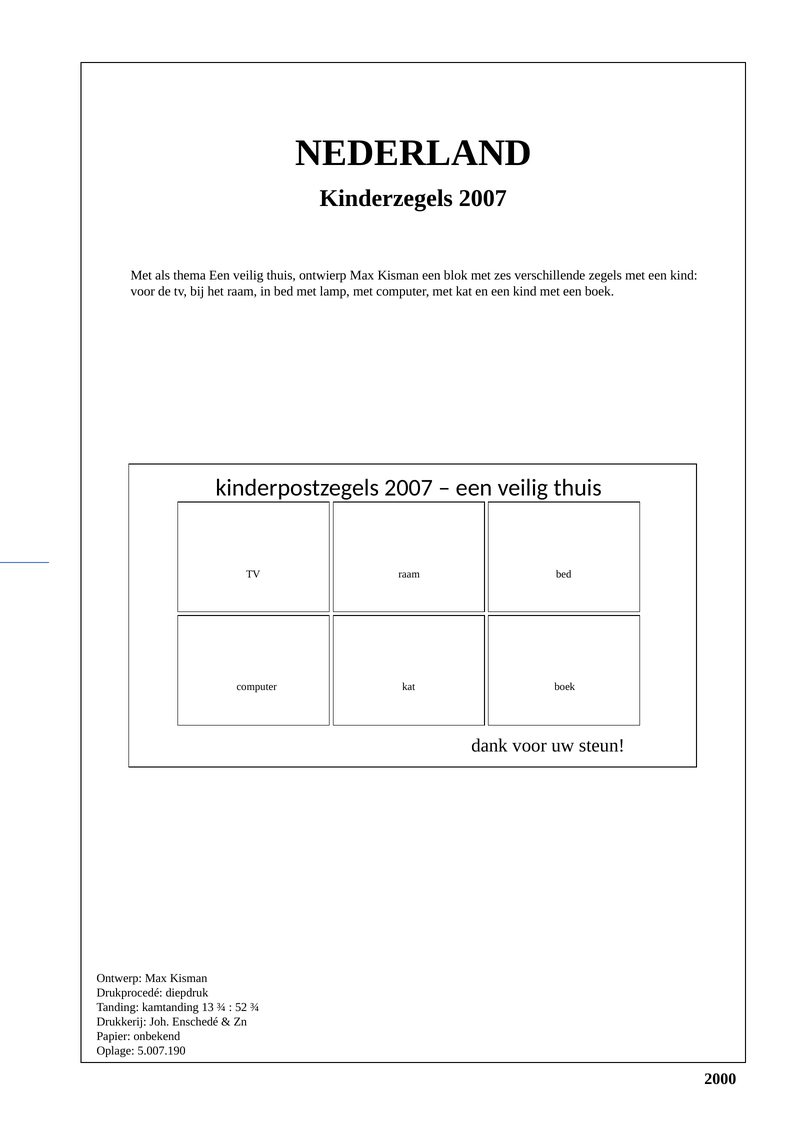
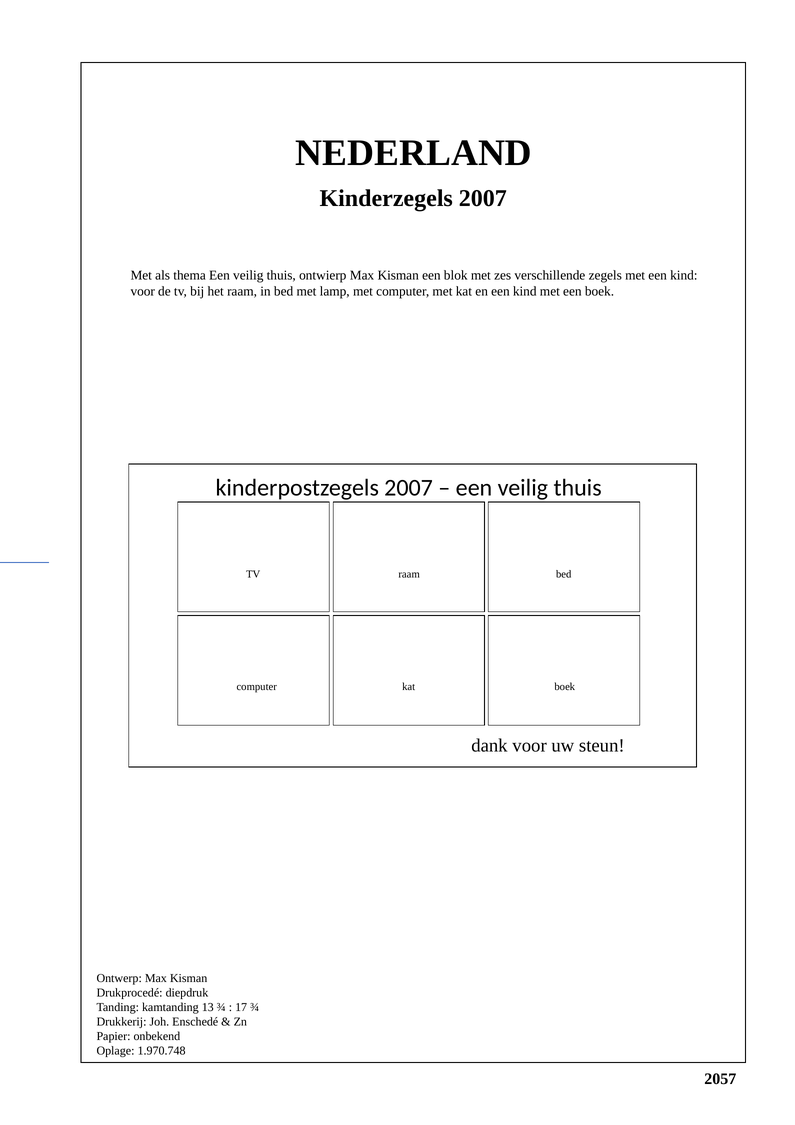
52: 52 -> 17 (241, 1007)
5.007.190: 5.007.190 -> 1.970.748 (162, 1050)
2000: 2000 -> 2057 (720, 1079)
